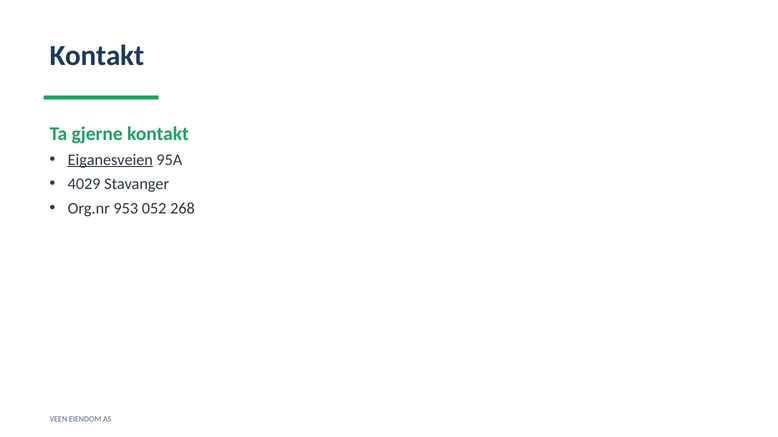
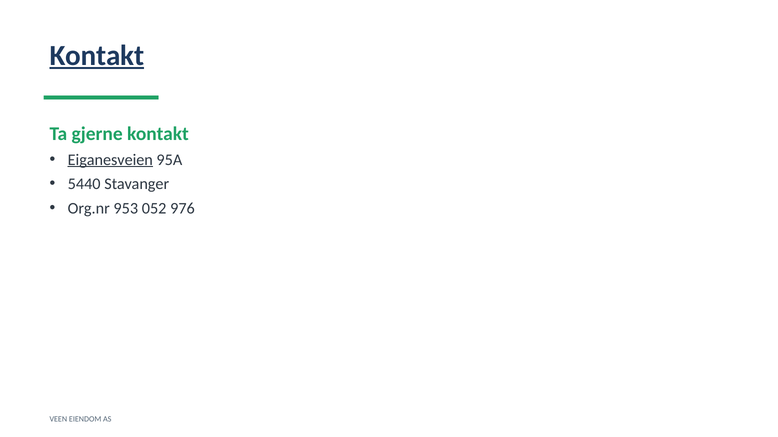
Kontakt underline: none -> present (97, 56)
4029: 4029 -> 5440 (84, 184)
268: 268 -> 976 (182, 209)
